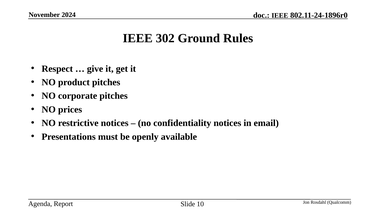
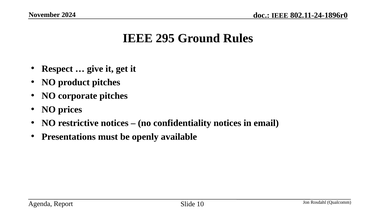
302: 302 -> 295 (165, 38)
